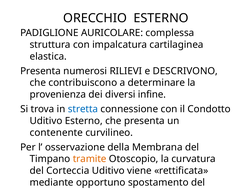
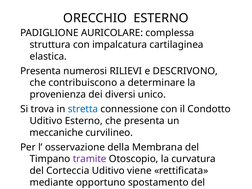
infine: infine -> unico (152, 95)
contenente: contenente -> meccaniche (56, 133)
tramite colour: orange -> purple (90, 159)
